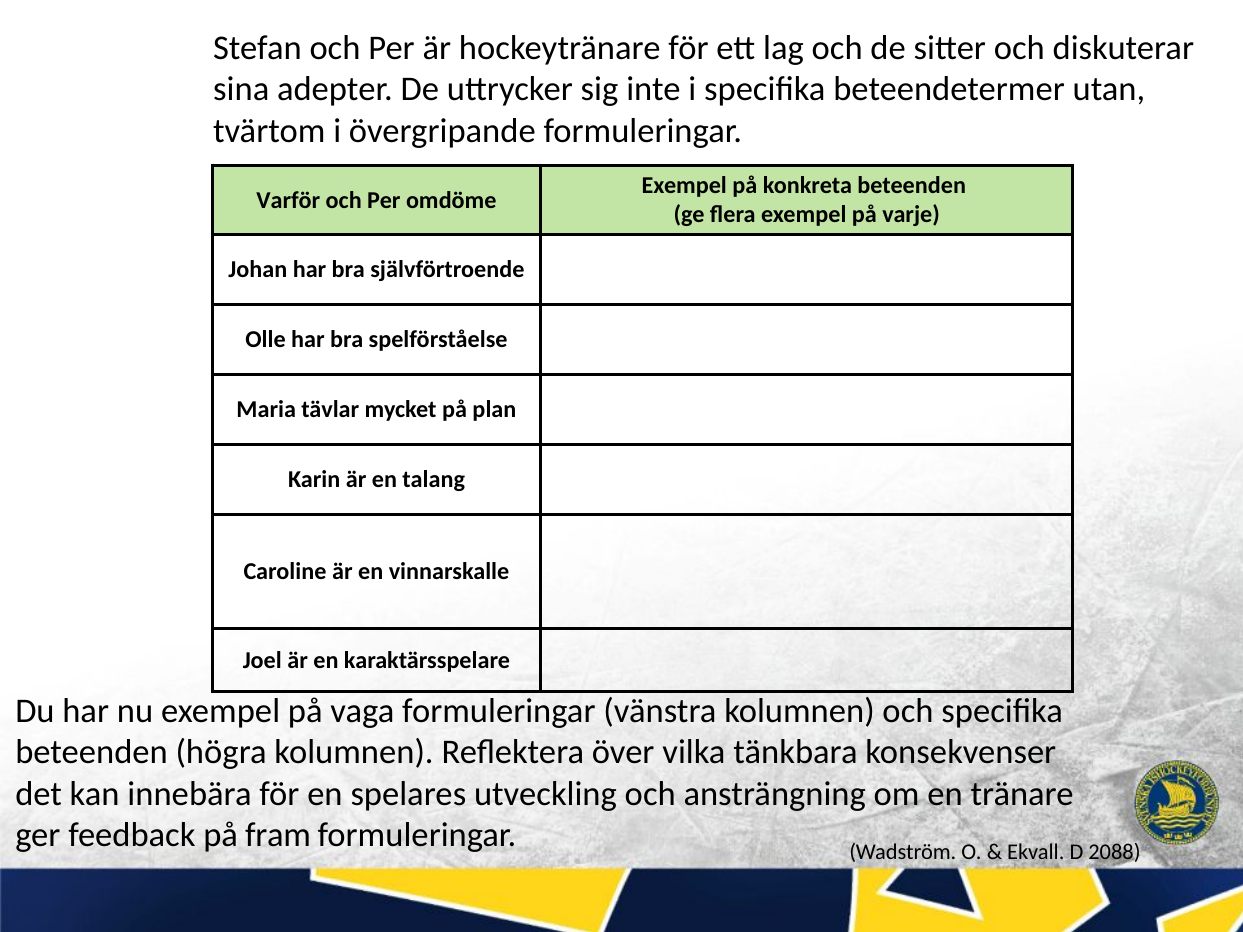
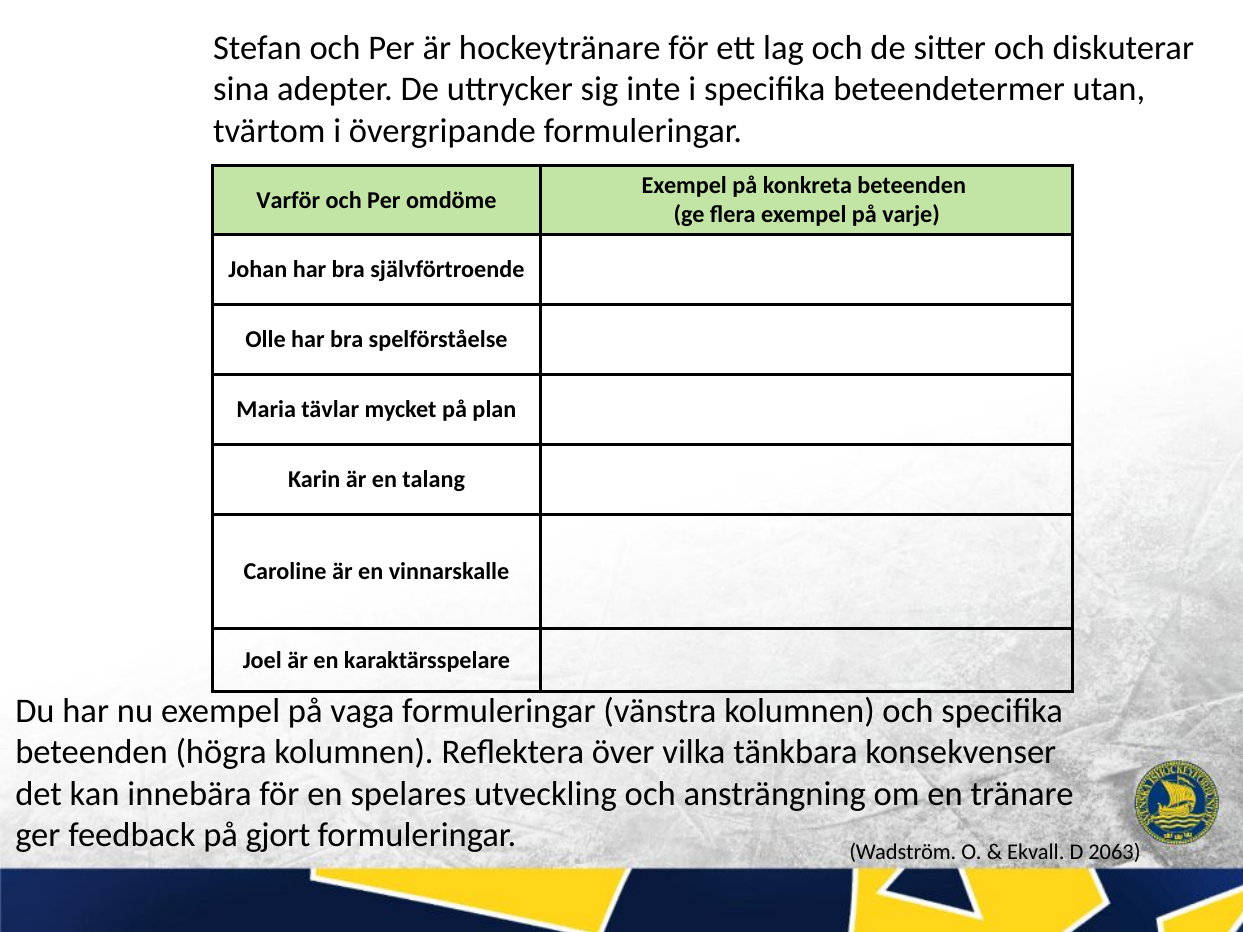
fram: fram -> gjort (278, 835)
2088: 2088 -> 2063 (1114, 852)
